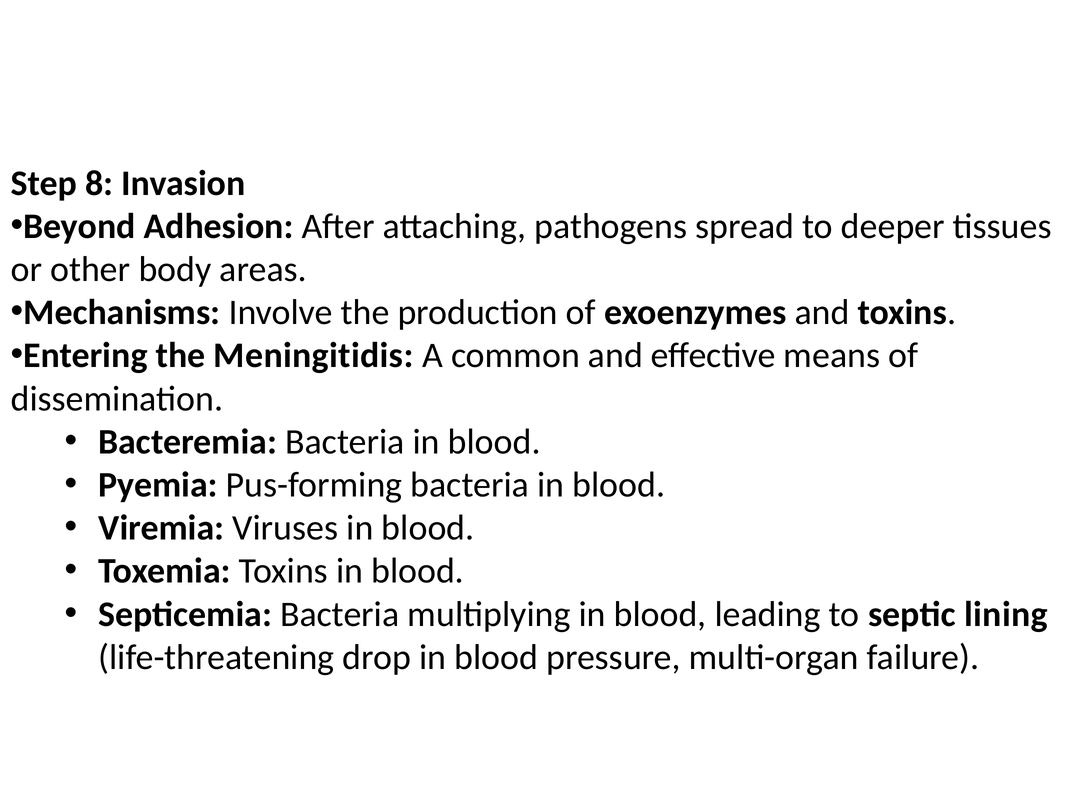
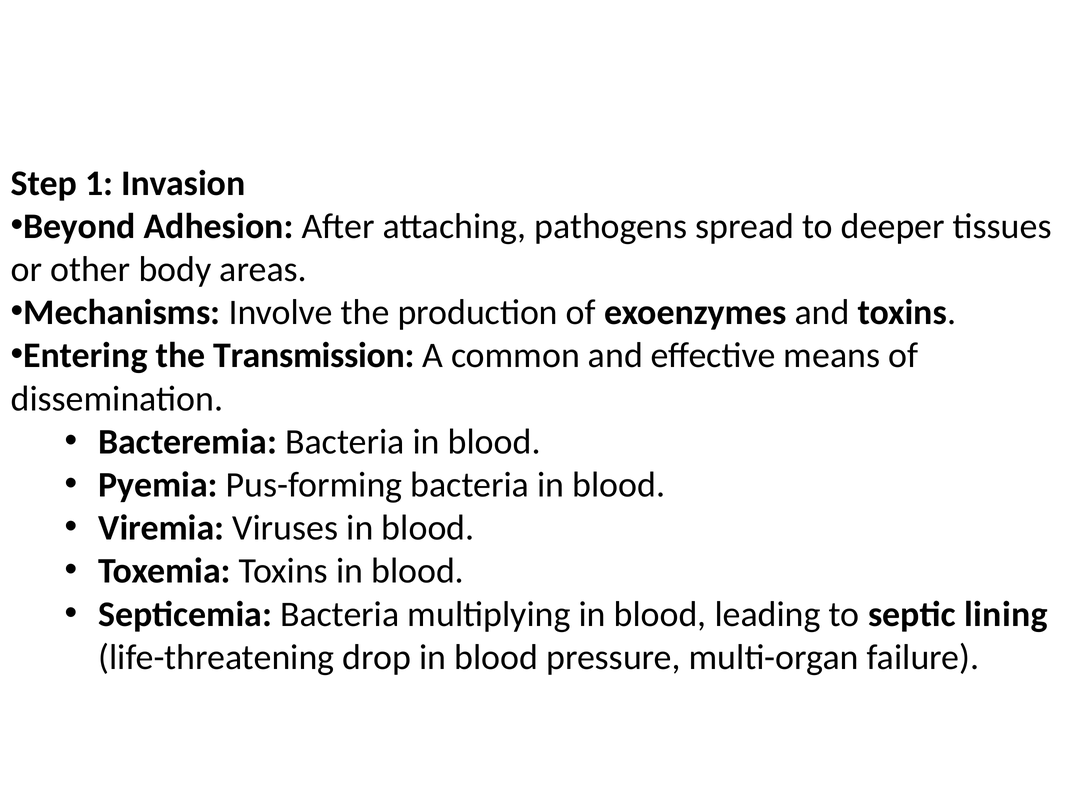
8: 8 -> 1 (99, 183)
Meningitidis: Meningitidis -> Transmission (314, 356)
